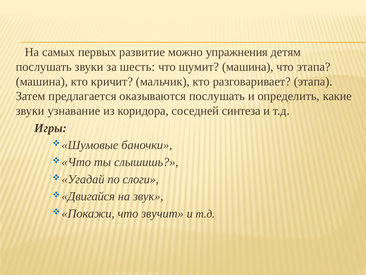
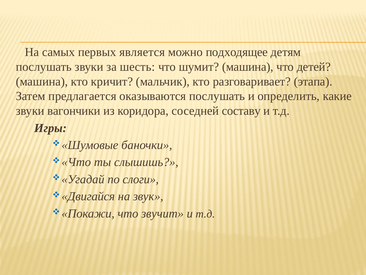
развитие: развитие -> является (142, 52)
упражнения: упражнения -> подходящее (237, 52)
что этапа: этапа -> детей (314, 67)
узнавание: узнавание -> вагончики (74, 111)
синтеза: синтеза -> составу (241, 111)
